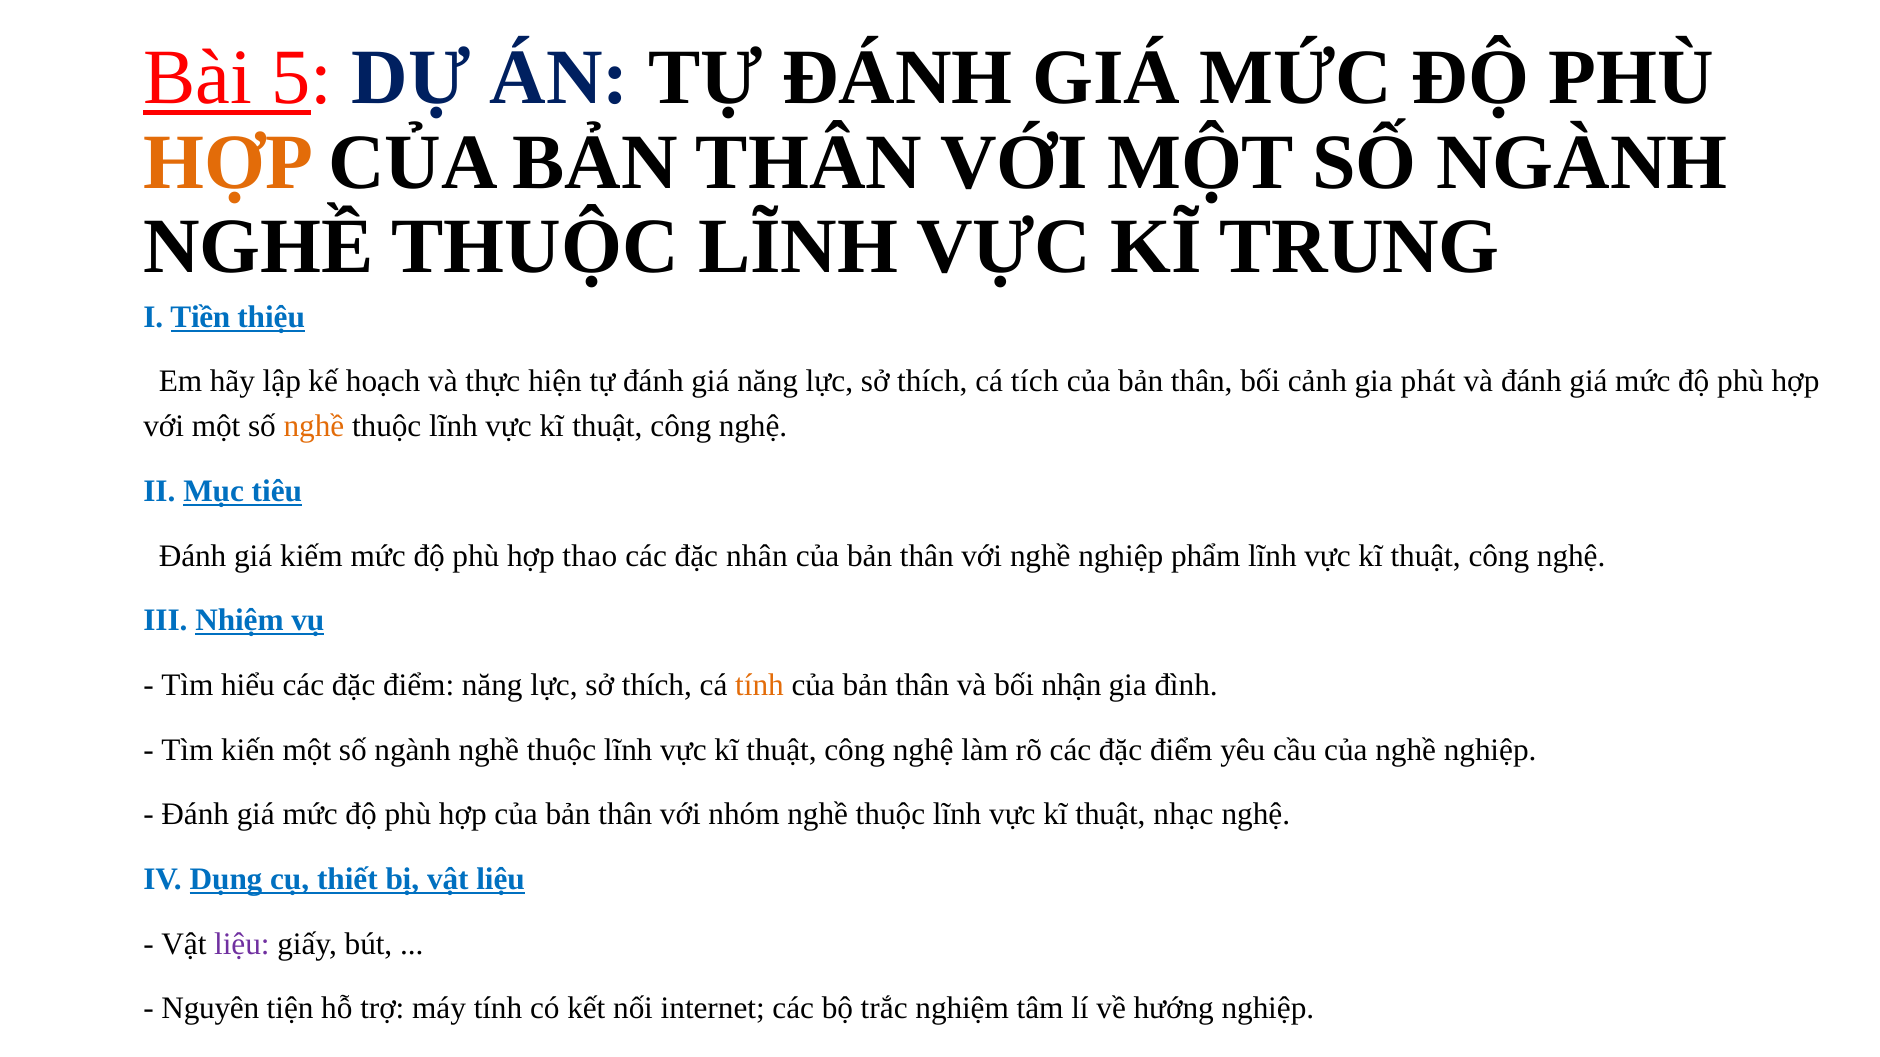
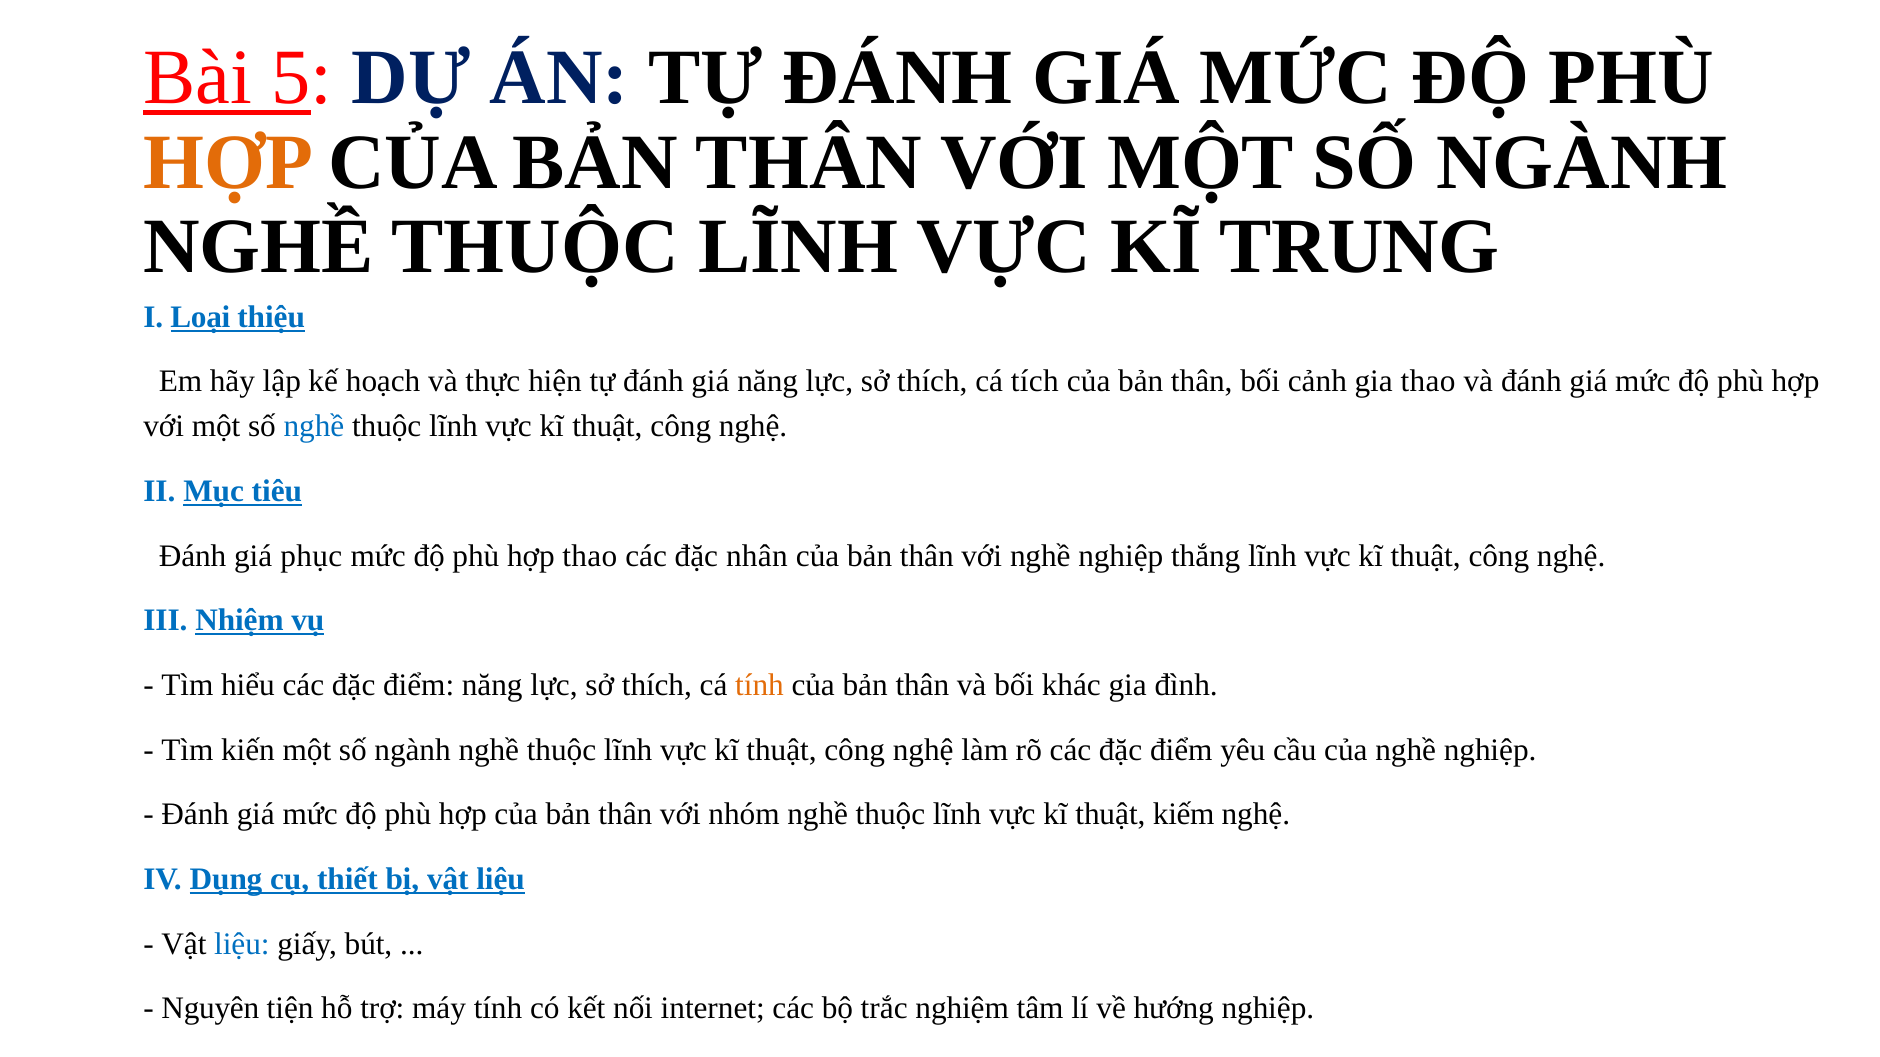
Tiền: Tiền -> Loại (200, 317)
gia phát: phát -> thao (1428, 382)
nghề colour: orange -> blue (314, 427)
kiếm: kiếm -> phục (311, 556)
phẩm: phẩm -> thắng (1206, 556)
nhận: nhận -> khác (1071, 685)
nhạc: nhạc -> kiếm (1184, 815)
liệu colour: purple -> blue (242, 944)
